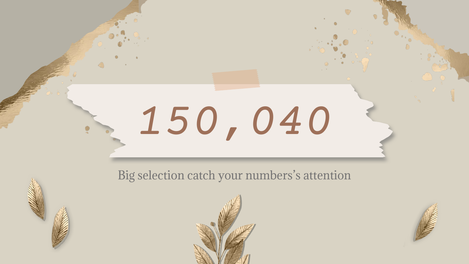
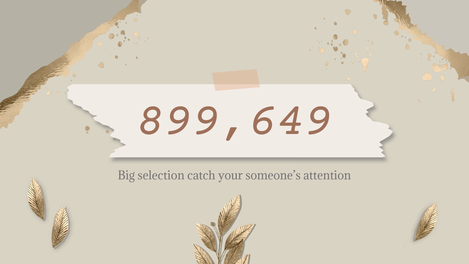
150,040: 150,040 -> 899,649 (234, 118)
numbers’s: numbers’s -> someone’s (273, 176)
